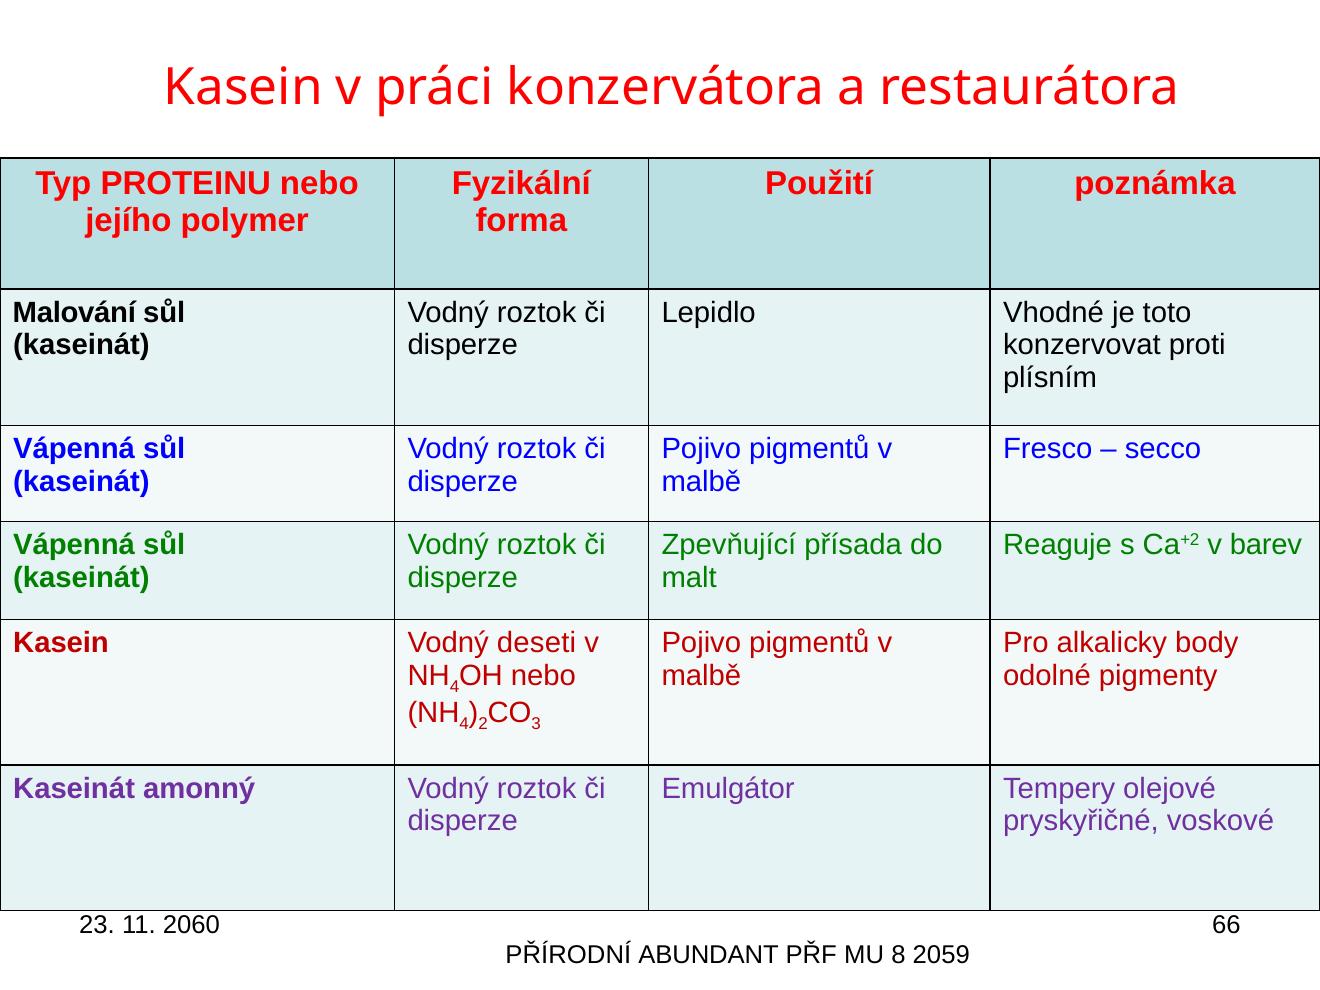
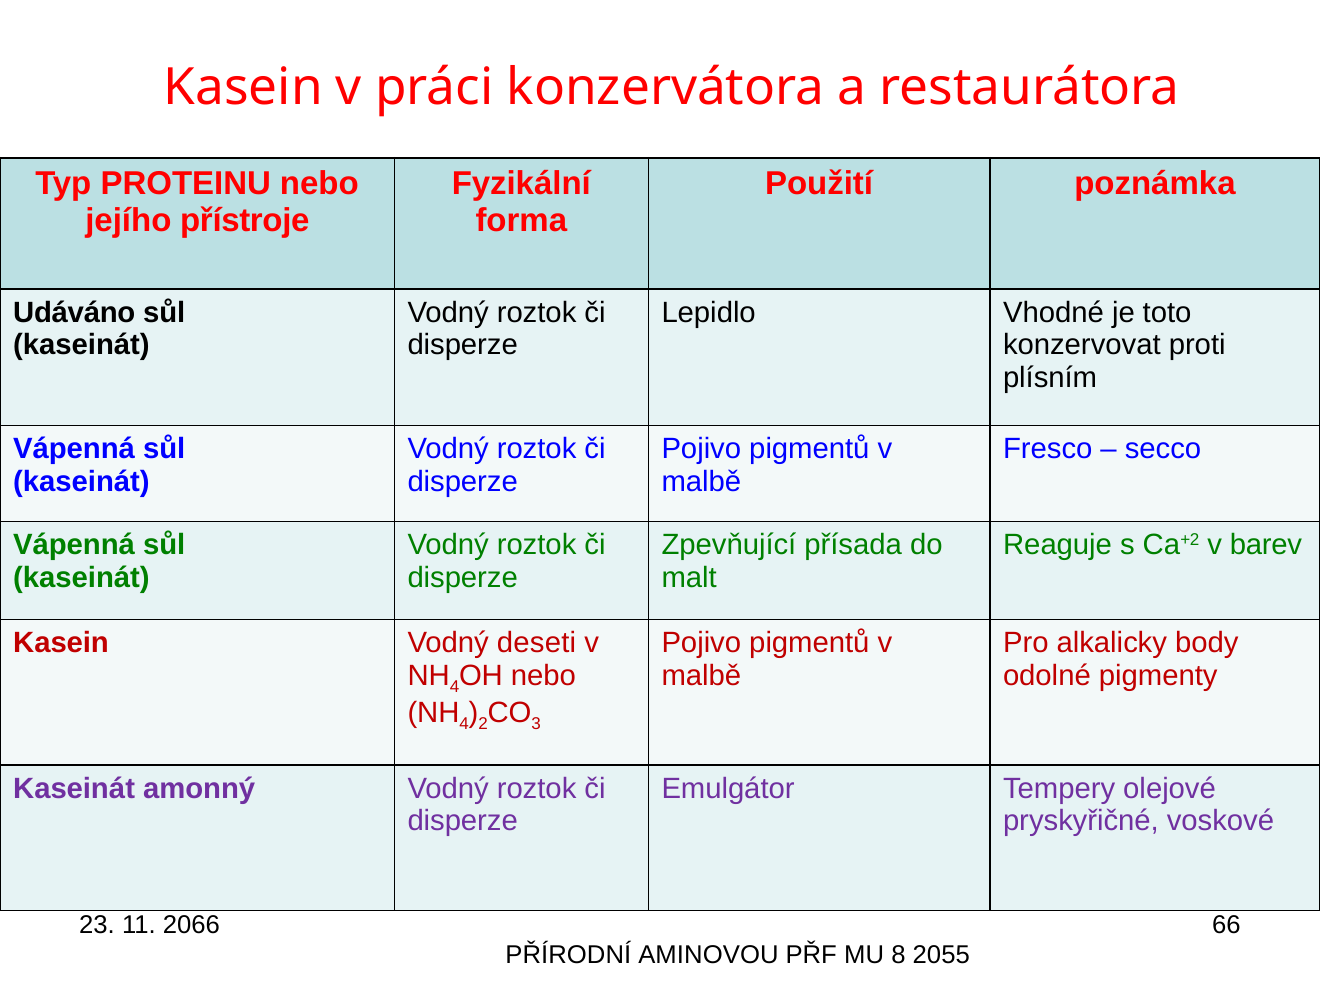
polymer: polymer -> přístroje (245, 220)
Malování: Malování -> Udáváno (74, 312)
2060: 2060 -> 2066 (191, 925)
ABUNDANT: ABUNDANT -> AMINOVOU (708, 955)
2059: 2059 -> 2055 (941, 955)
